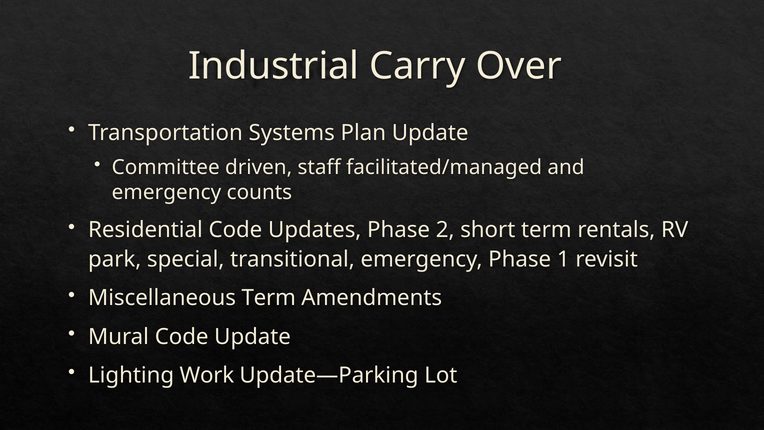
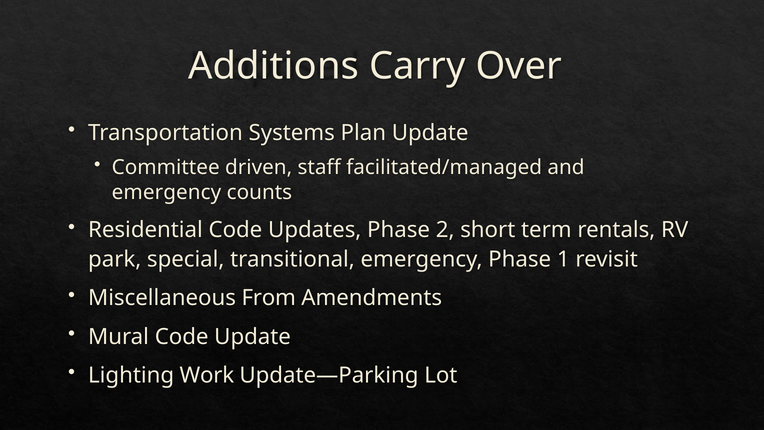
Industrial: Industrial -> Additions (274, 66)
Miscellaneous Term: Term -> From (269, 298)
